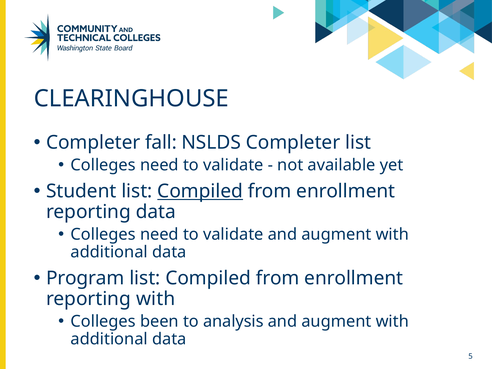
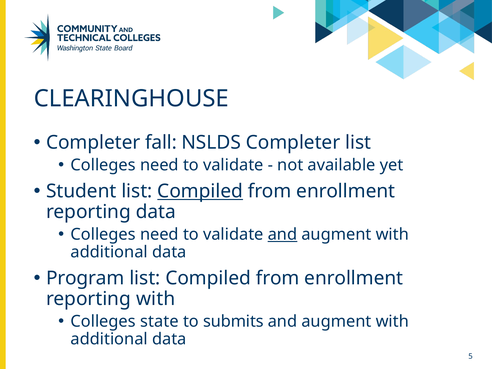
and underline: none -> present (282, 235)
been: been -> state (159, 321)
analysis: analysis -> submits (233, 321)
